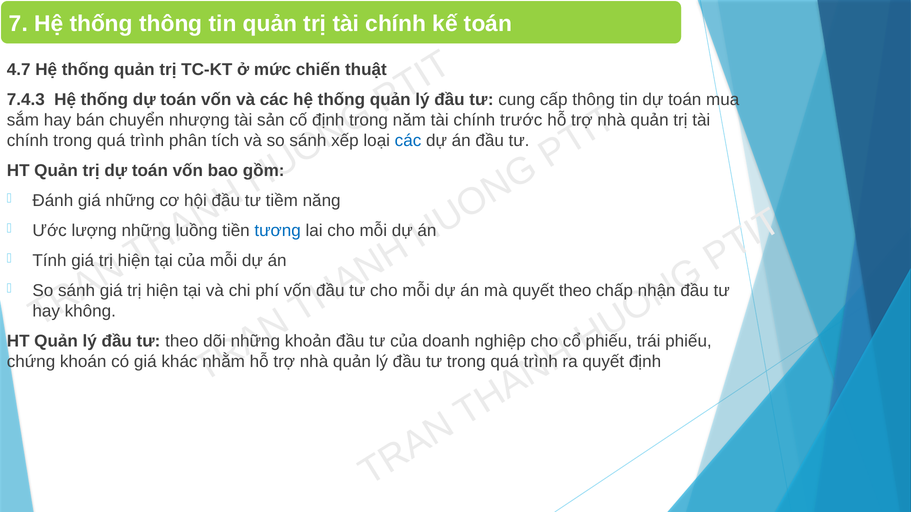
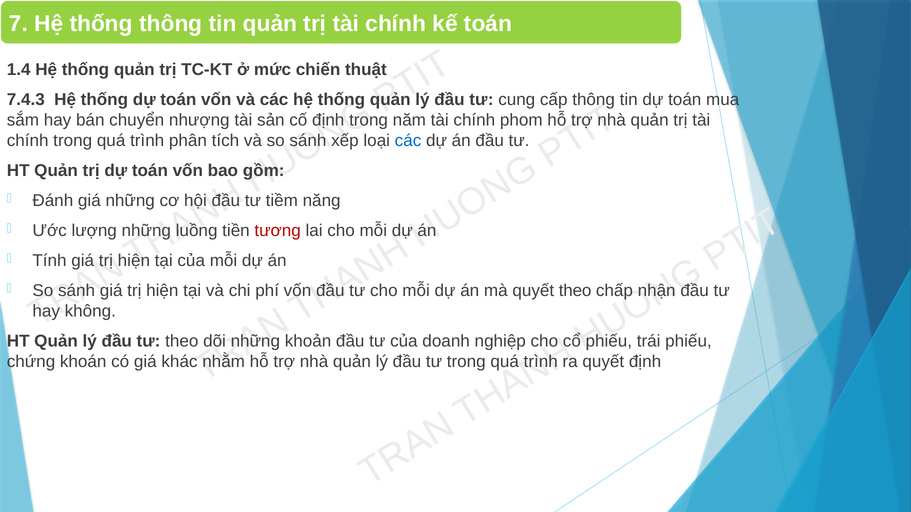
4.7: 4.7 -> 1.4 (19, 70)
trước: trước -> phom (521, 120)
tương colour: blue -> red (278, 231)
